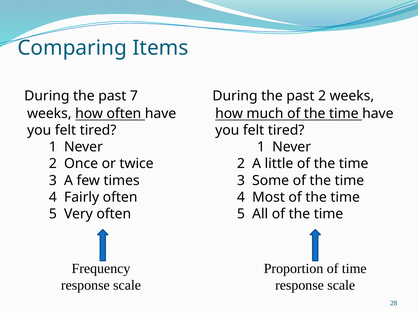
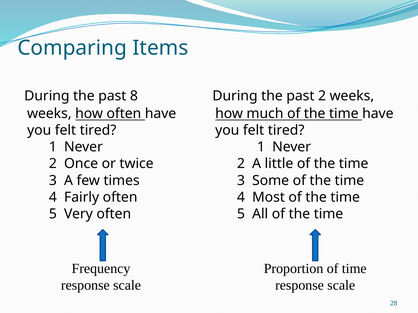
7: 7 -> 8 (134, 96)
